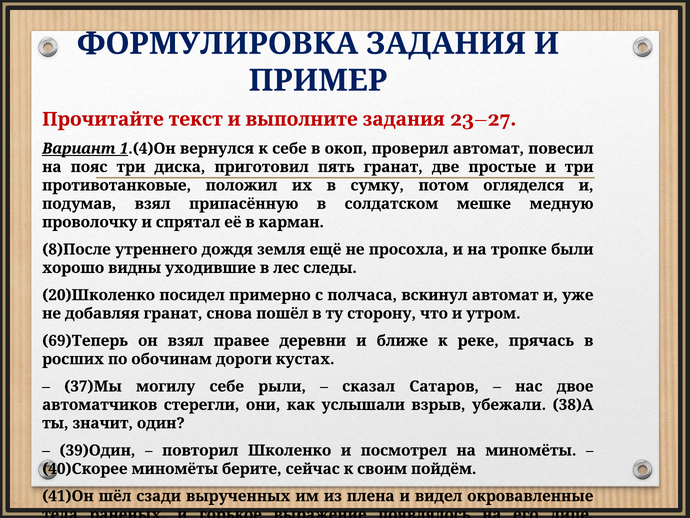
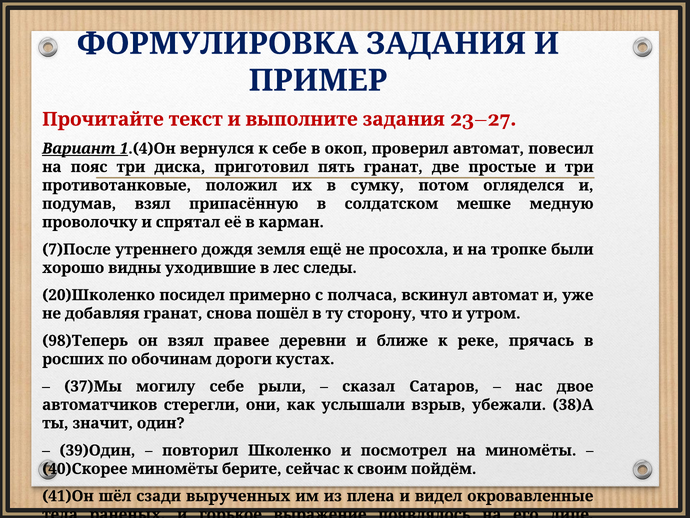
8)После: 8)После -> 7)После (77, 249)
69)Теперь: 69)Теперь -> 98)Теперь (85, 340)
